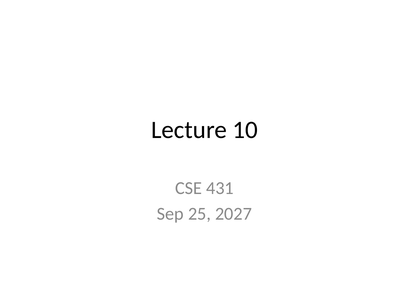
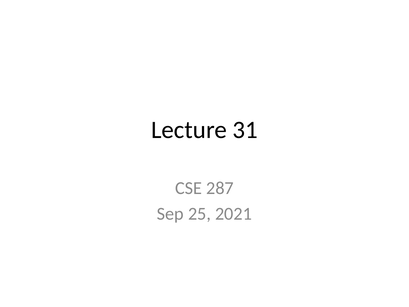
10: 10 -> 31 (245, 130)
431: 431 -> 287 (220, 188)
2027: 2027 -> 2021 (233, 214)
